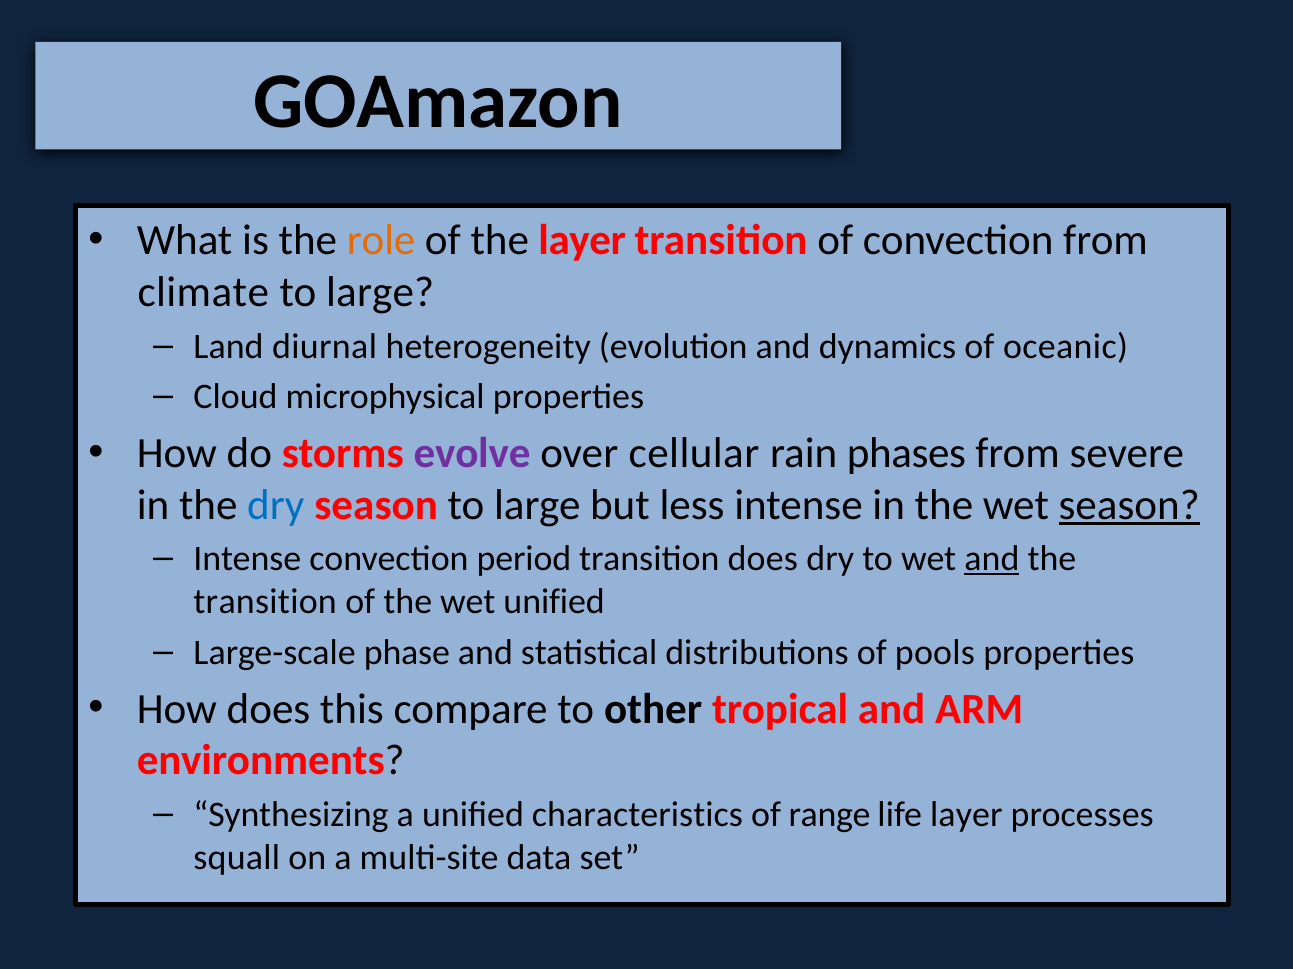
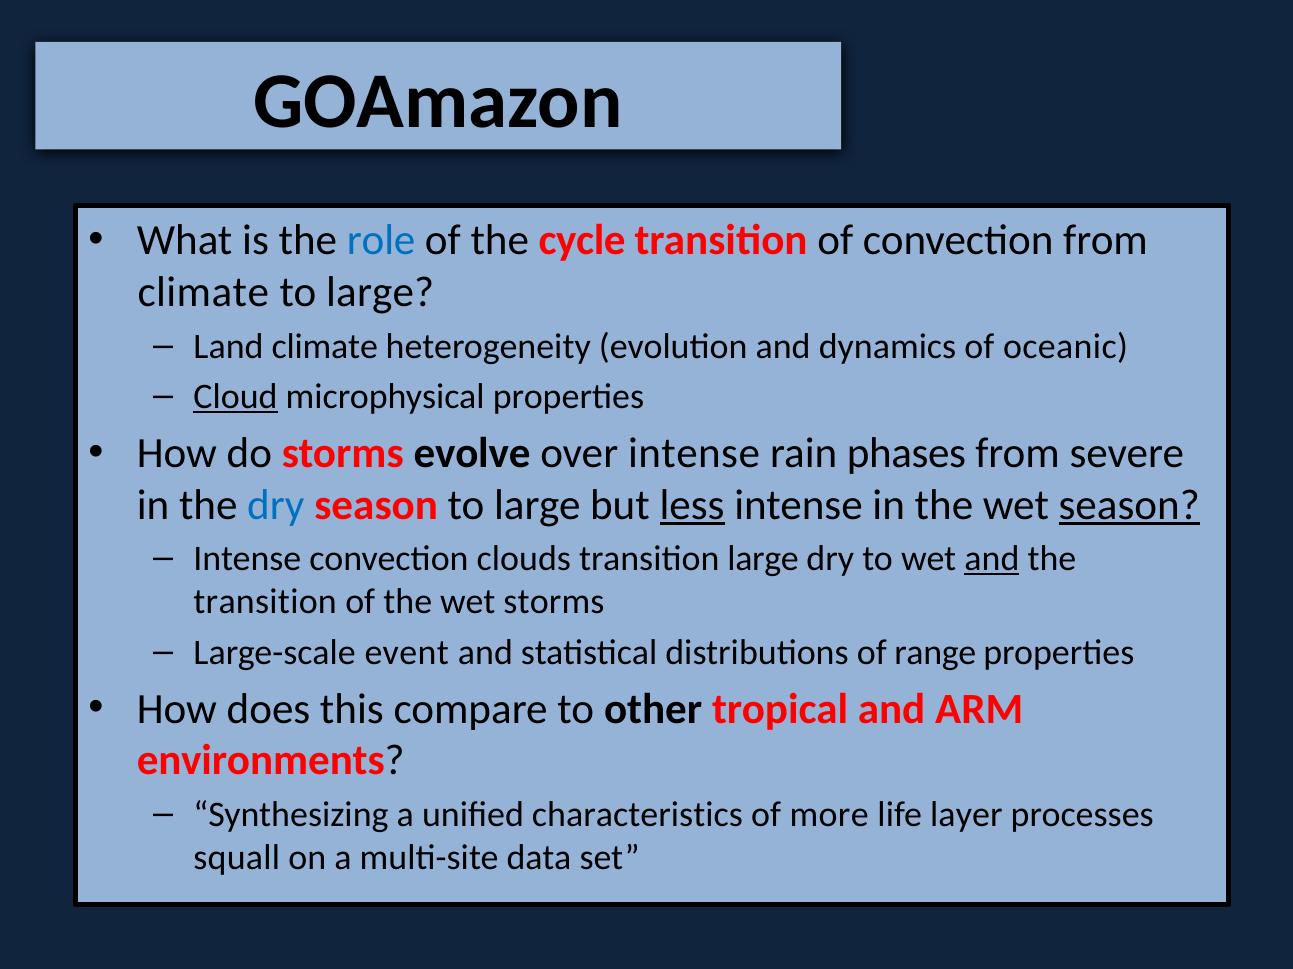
role colour: orange -> blue (381, 241)
the layer: layer -> cycle (582, 241)
Land diurnal: diurnal -> climate (325, 347)
Cloud underline: none -> present (236, 397)
evolve colour: purple -> black (472, 454)
over cellular: cellular -> intense (694, 454)
less underline: none -> present (692, 505)
period: period -> clouds (524, 559)
transition does: does -> large (763, 559)
wet unified: unified -> storms (554, 603)
phase: phase -> event (407, 653)
pools: pools -> range (935, 653)
range: range -> more (829, 815)
